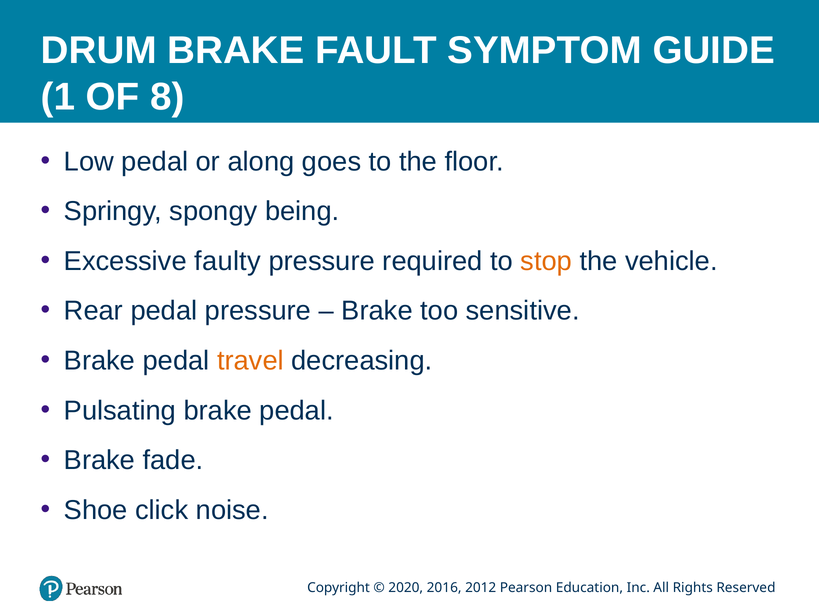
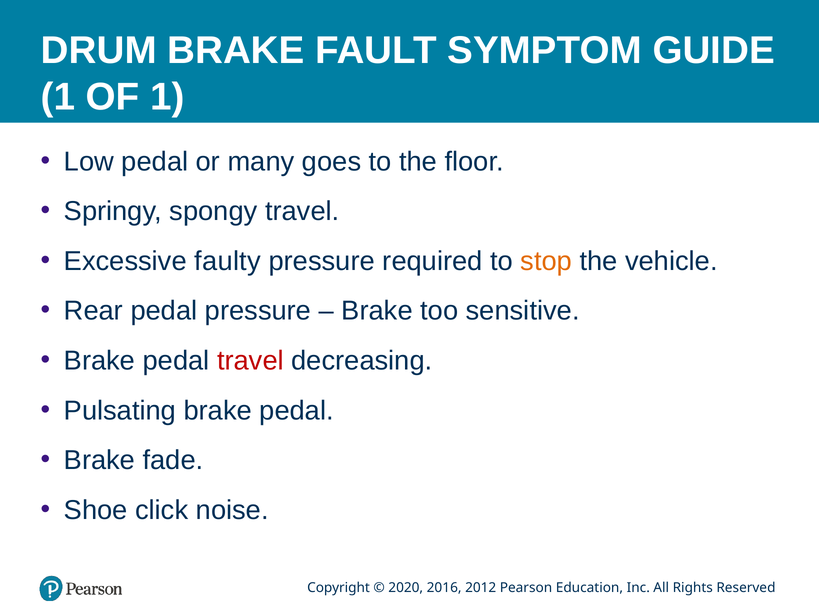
OF 8: 8 -> 1 (167, 97)
along: along -> many (261, 162)
spongy being: being -> travel (302, 211)
travel colour: orange -> red (250, 361)
